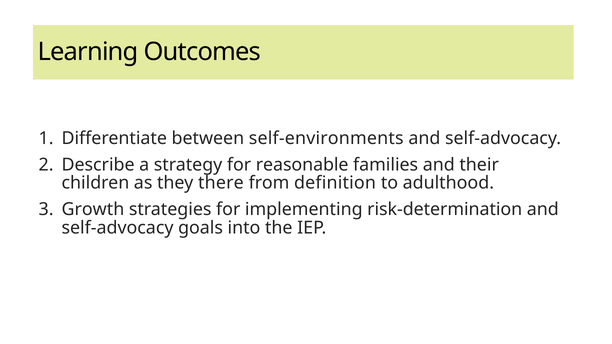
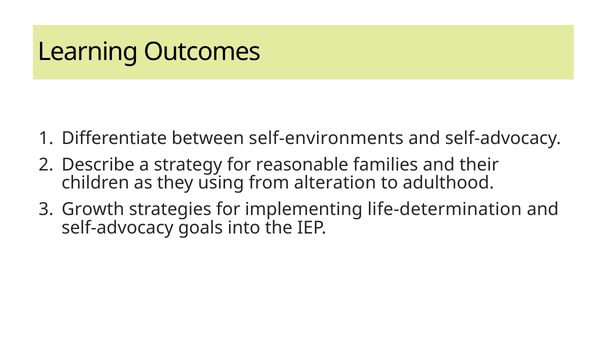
there: there -> using (221, 183)
definition: definition -> alteration (335, 183)
risk-determination: risk-determination -> life-determination (445, 210)
